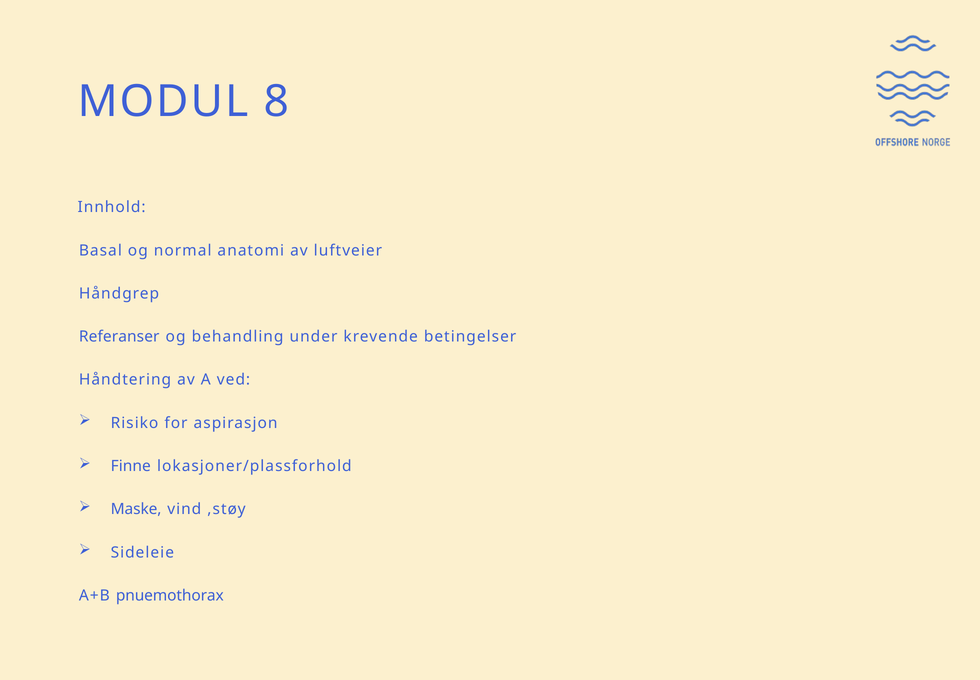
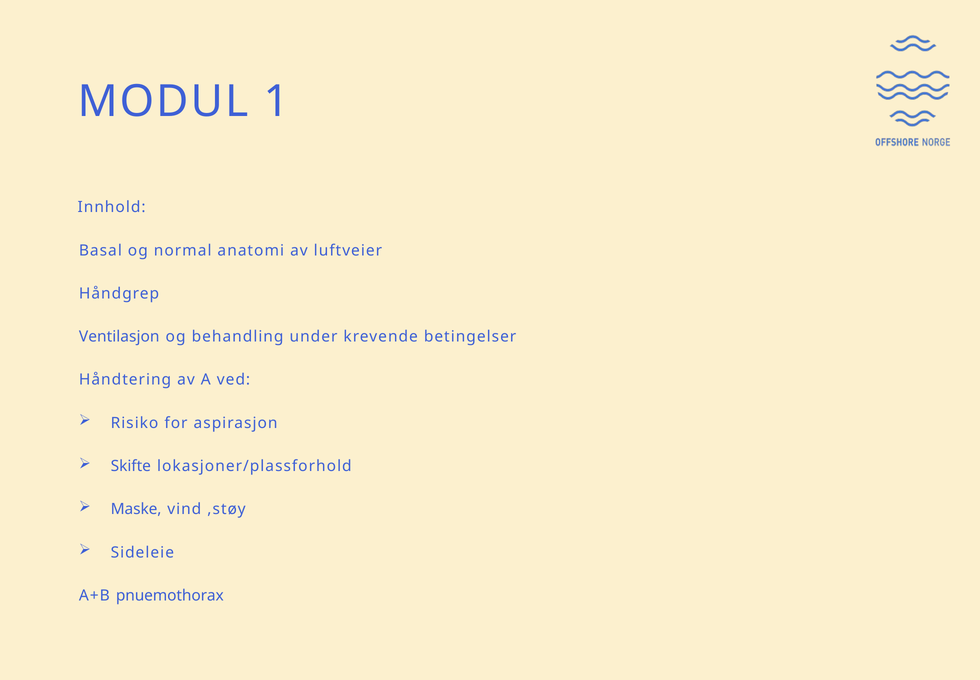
8: 8 -> 1 (276, 102)
Referanser: Referanser -> Ventilasjon (119, 337)
Finne: Finne -> Skifte (131, 466)
